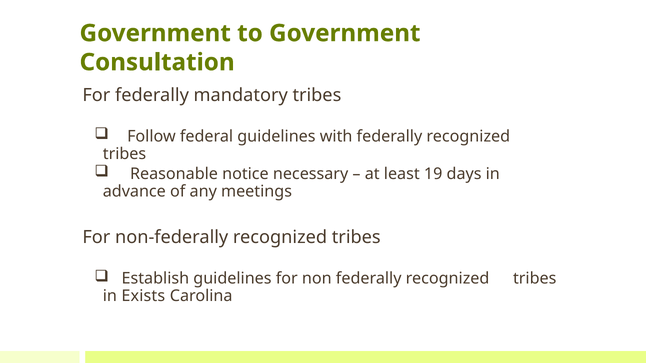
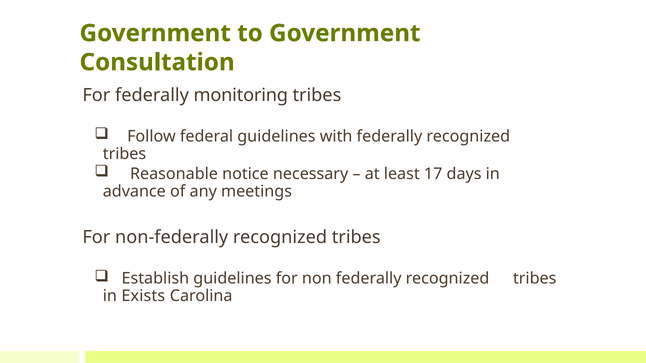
mandatory: mandatory -> monitoring (241, 95)
19: 19 -> 17 (433, 174)
